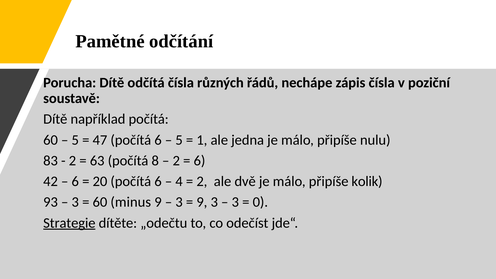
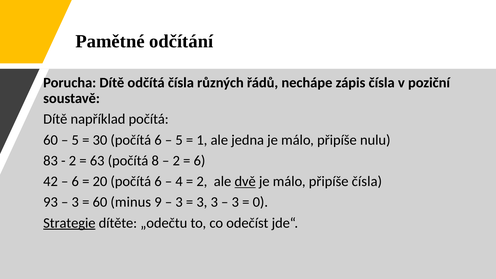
47: 47 -> 30 (100, 140)
dvě underline: none -> present (245, 181)
připíše kolik: kolik -> čísla (367, 181)
9: 9 -> 3 (202, 202)
